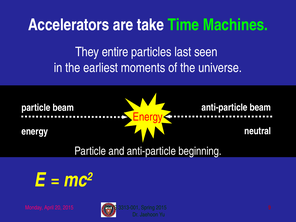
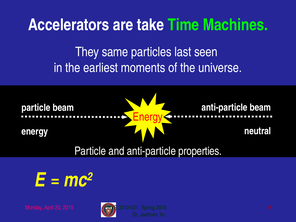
entire: entire -> same (115, 52)
beginning: beginning -> properties (200, 151)
